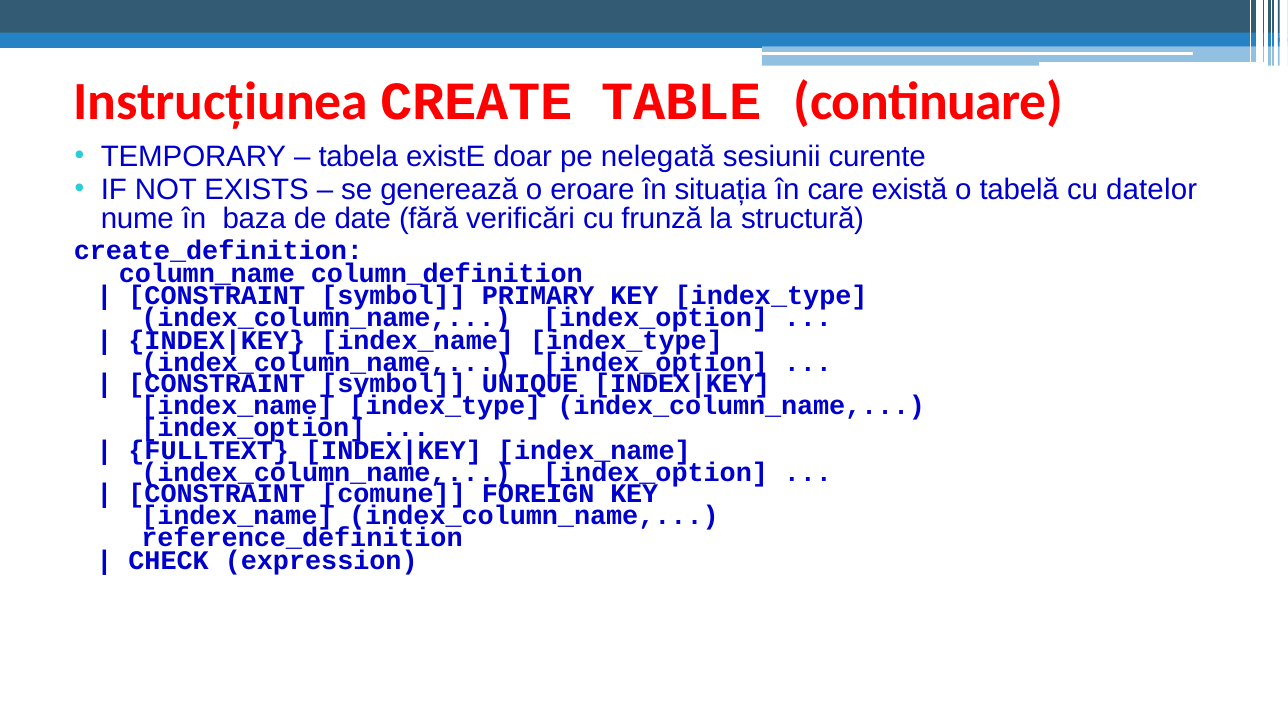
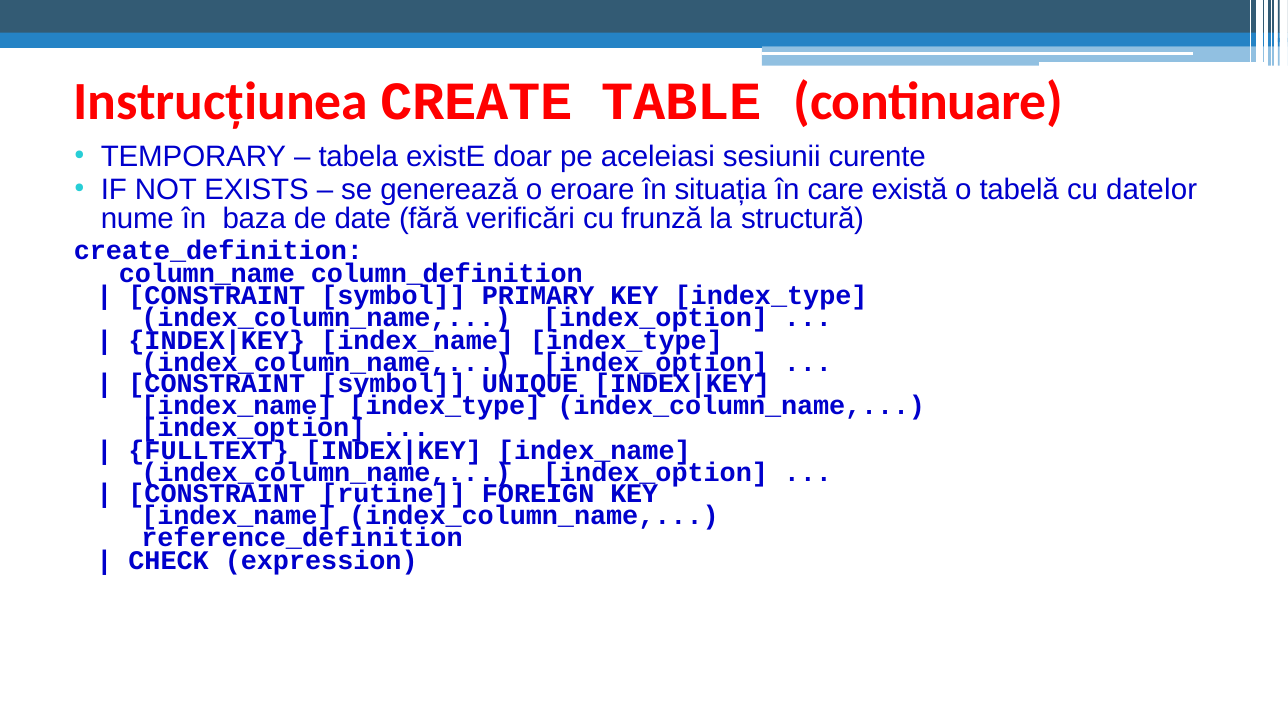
nelegată: nelegată -> aceleiasi (658, 156)
comune: comune -> rutine (394, 493)
